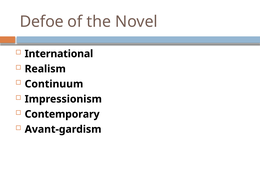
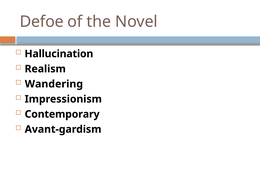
International: International -> Hallucination (59, 54)
Continuum: Continuum -> Wandering (54, 84)
